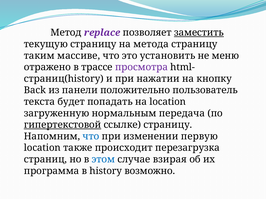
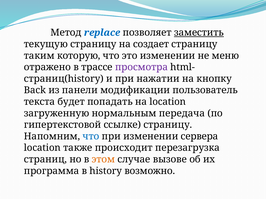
replace colour: purple -> blue (102, 33)
метода: метода -> создает (151, 44)
массиве: массиве -> которую (79, 56)
это установить: установить -> изменении (168, 56)
положительно: положительно -> модификации (135, 90)
гипертекстовой underline: present -> none (63, 125)
первую: первую -> сервера (199, 137)
этом colour: blue -> orange (103, 160)
взирая: взирая -> вызове (170, 160)
